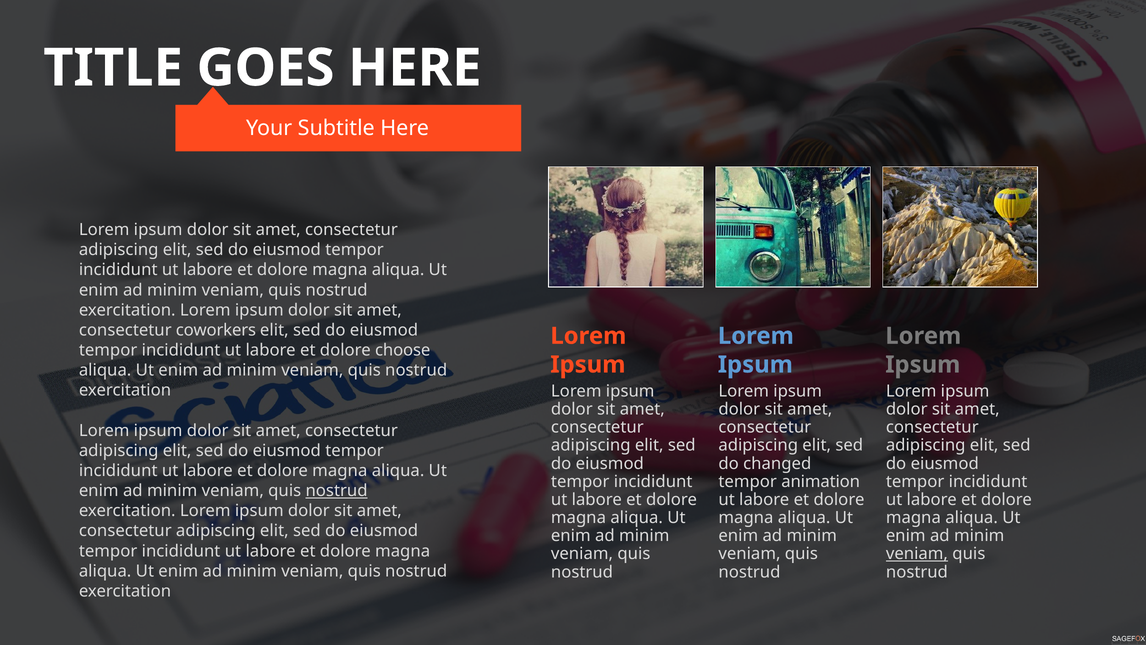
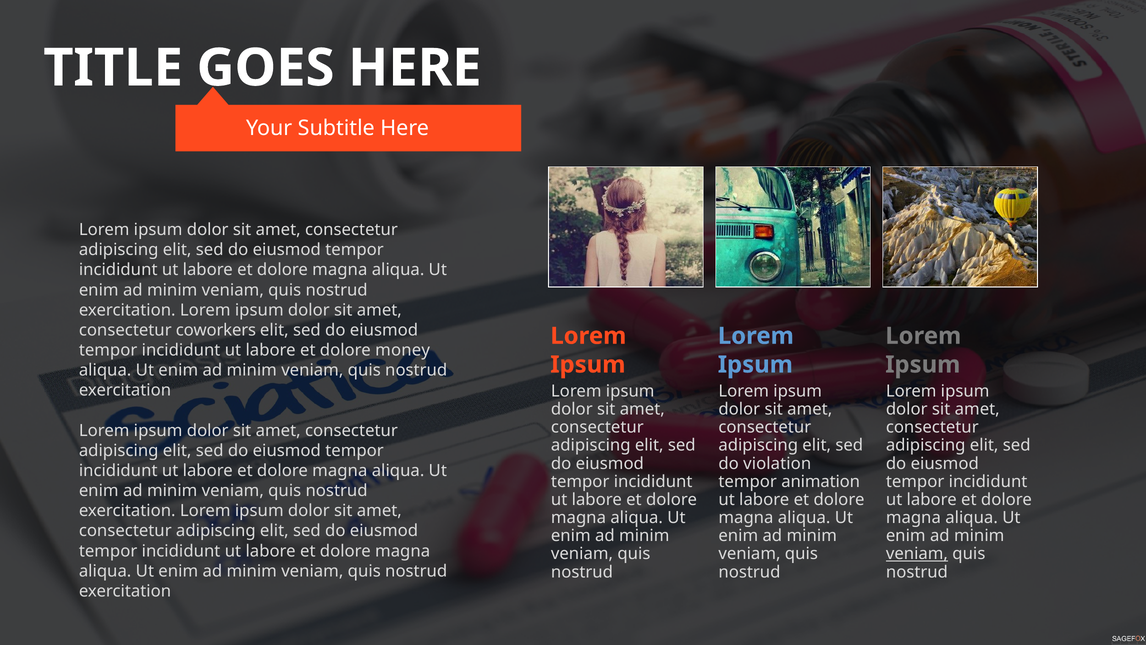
choose: choose -> money (403, 350)
changed: changed -> violation (777, 463)
nostrud underline: present -> none (337, 490)
